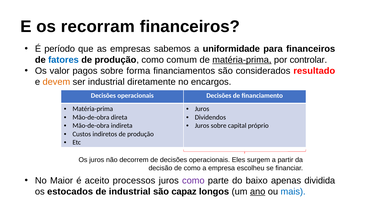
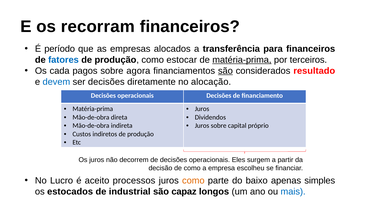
sabemos: sabemos -> alocados (172, 49)
uniformidade: uniformidade -> transferência (231, 49)
comum: comum -> estocar (182, 60)
controlar: controlar -> terceiros (308, 60)
valor: valor -> cada (60, 71)
forma: forma -> agora (138, 71)
são underline: none -> present (225, 71)
devem colour: orange -> blue (56, 82)
ser industrial: industrial -> decisões (106, 82)
encargos: encargos -> alocação (211, 82)
Maior: Maior -> Lucro (62, 181)
como colour: purple -> orange (193, 181)
dividida: dividida -> simples (320, 181)
ano underline: present -> none (258, 192)
